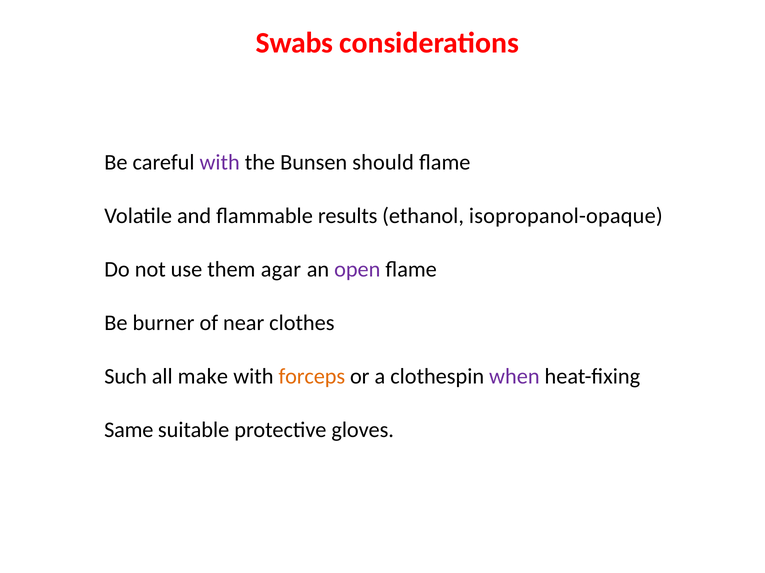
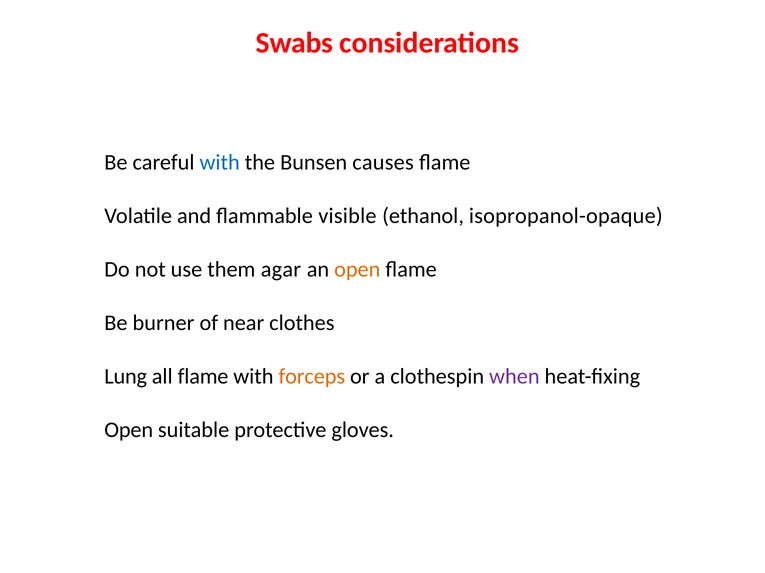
with colour: purple -> blue (220, 163)
should: should -> causes (383, 163)
results: results -> visible (347, 216)
open colour: purple -> orange (357, 270)
Such: Such -> Lung (126, 377)
all make: make -> flame (203, 377)
Same: Same -> Open (129, 430)
